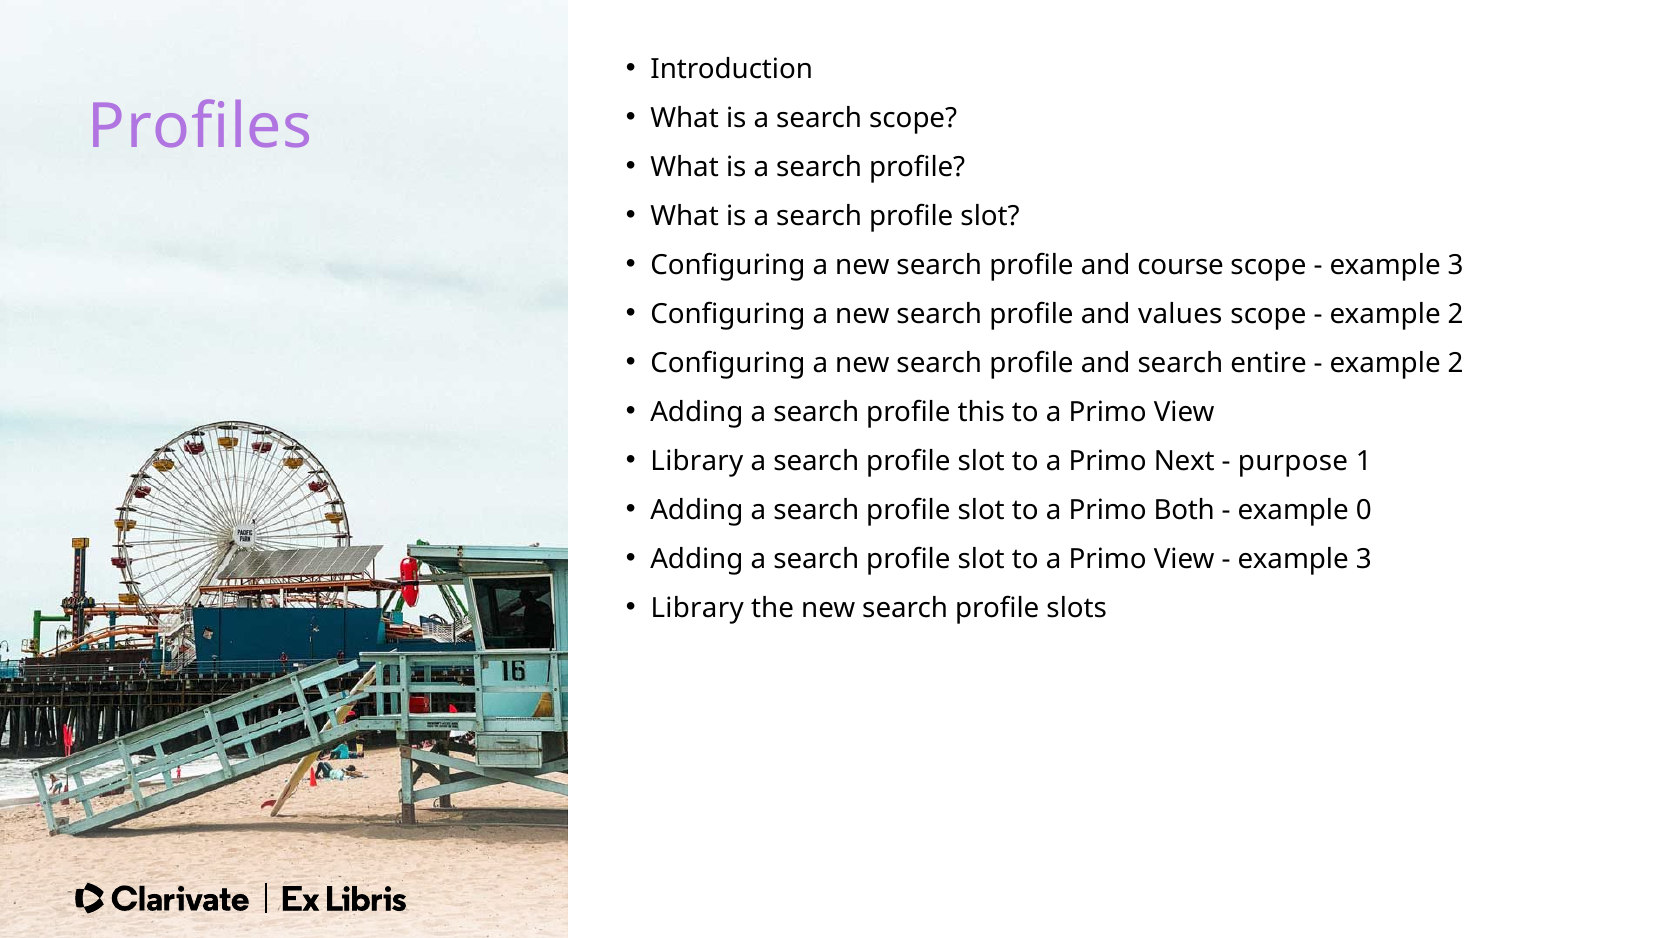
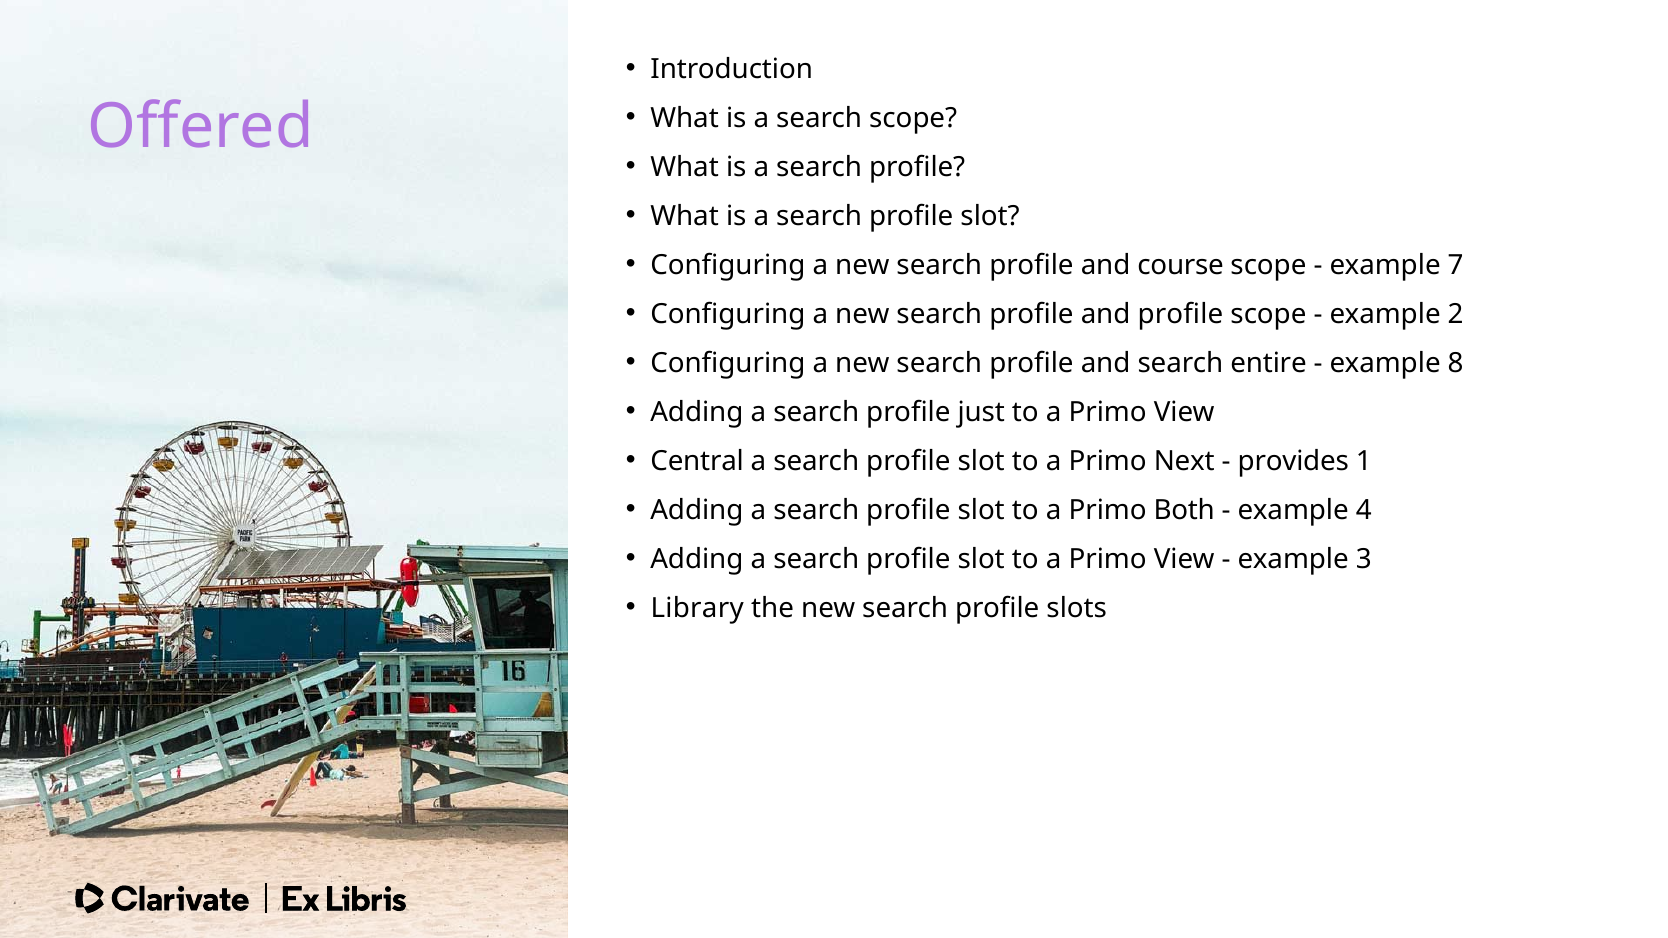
Profiles: Profiles -> Offered (201, 127)
3: 3 -> 7 (1456, 265)
and values: values -> profile (1180, 314)
2: 2 -> 8 (1456, 363)
this: this -> just (981, 412)
Library: Library -> Central (697, 461)
purpose: purpose -> provides (1293, 461)
0: 0 -> 4 (1364, 510)
